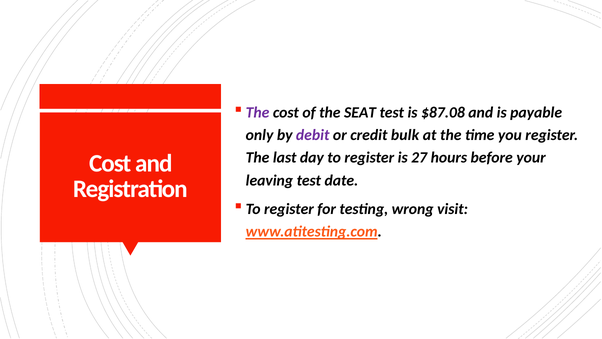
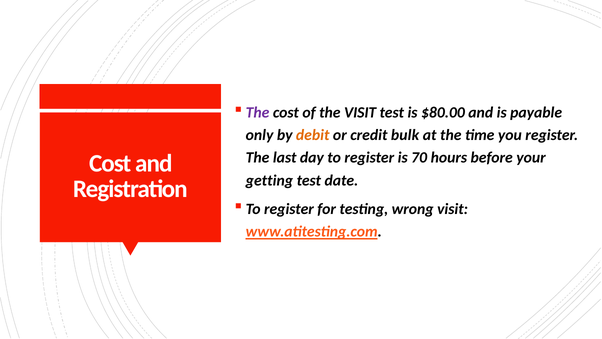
the SEAT: SEAT -> VISIT (360, 113)
$87.08: $87.08 -> $80.00 (443, 113)
debit colour: purple -> orange (313, 135)
27: 27 -> 70 (419, 158)
leaving: leaving -> getting (269, 180)
